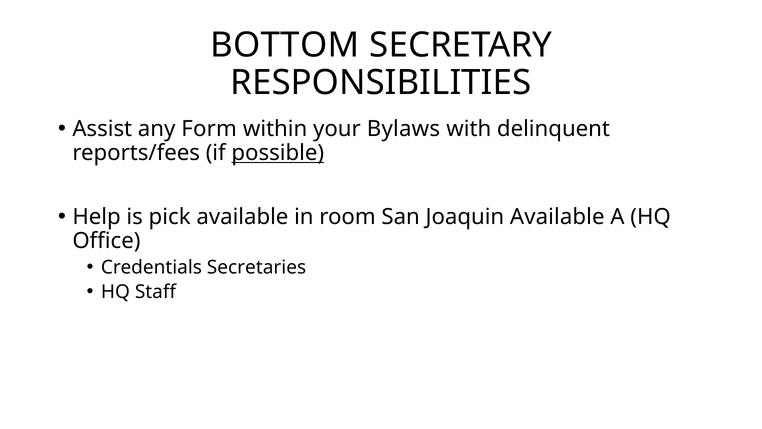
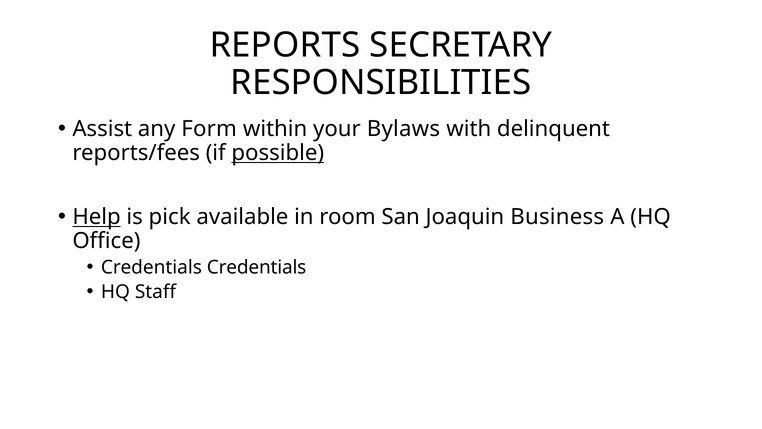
BOTTOM: BOTTOM -> REPORTS (285, 45)
Help underline: none -> present (97, 217)
Joaquin Available: Available -> Business (557, 217)
Credentials Secretaries: Secretaries -> Credentials (257, 267)
